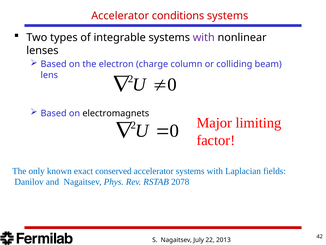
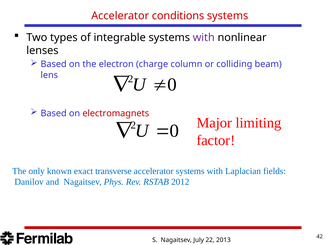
electromagnets colour: black -> red (116, 113)
conserved: conserved -> transverse (113, 171)
2078: 2078 -> 2012 (180, 182)
